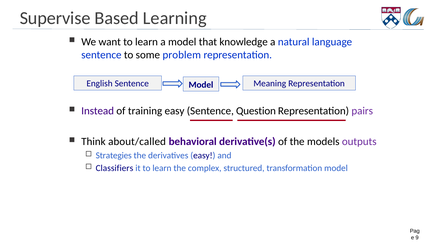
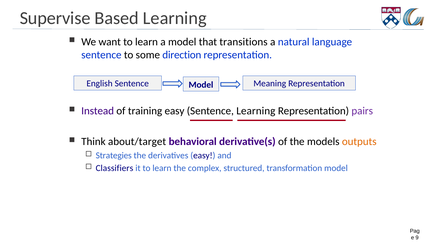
knowledge: knowledge -> transitions (244, 42)
problem: problem -> direction (182, 55)
Sentence Question: Question -> Learning (256, 111)
about/called: about/called -> about/target (137, 142)
outputs colour: purple -> orange (359, 142)
